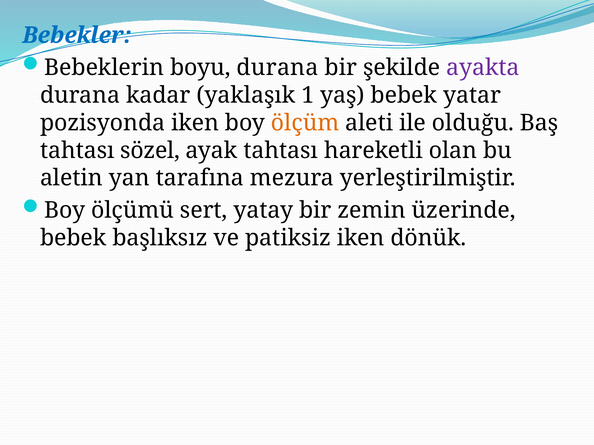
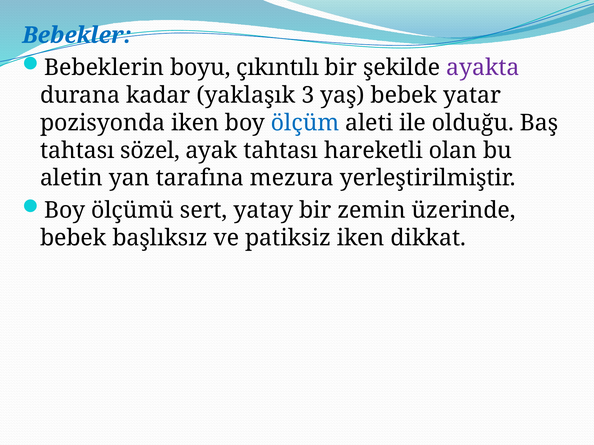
boyu durana: durana -> çıkıntılı (278, 68)
1: 1 -> 3 (308, 95)
ölçüm colour: orange -> blue (305, 123)
dönük: dönük -> dikkat (428, 238)
